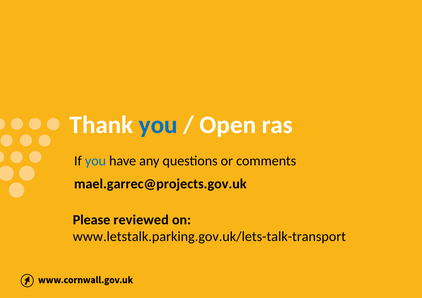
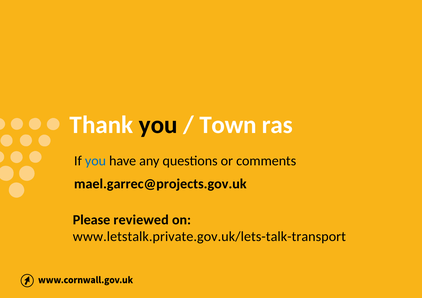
you colour: blue -> black (158, 125)
Open: Open -> Town (228, 125)
www.letstalk.parking.gov.uk/lets-talk-transport: www.letstalk.parking.gov.uk/lets-talk-transport -> www.letstalk.private.gov.uk/lets-talk-transport (209, 237)
